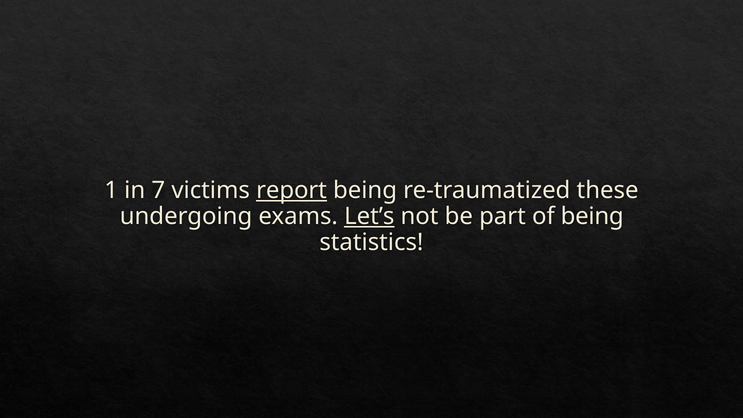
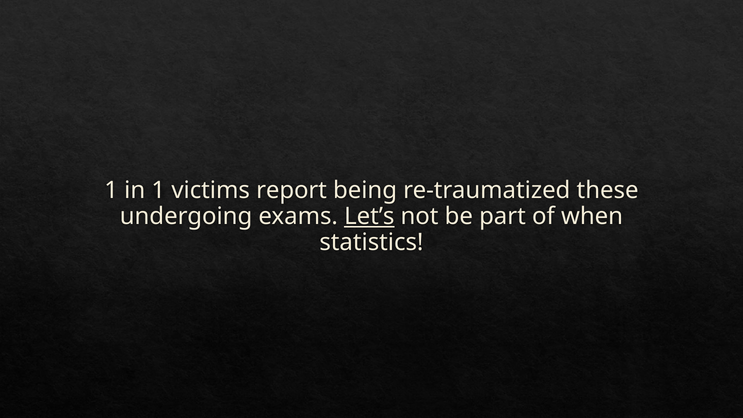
in 7: 7 -> 1 (158, 190)
report underline: present -> none (292, 190)
of being: being -> when (592, 216)
